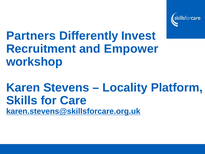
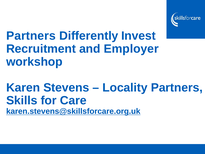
Empower: Empower -> Employer (131, 49)
Locality Platform: Platform -> Partners (177, 87)
